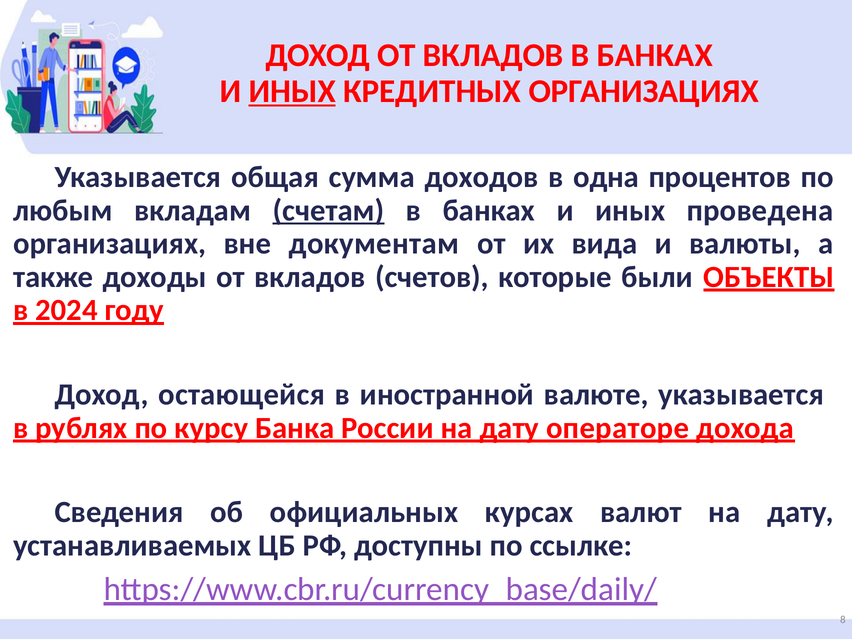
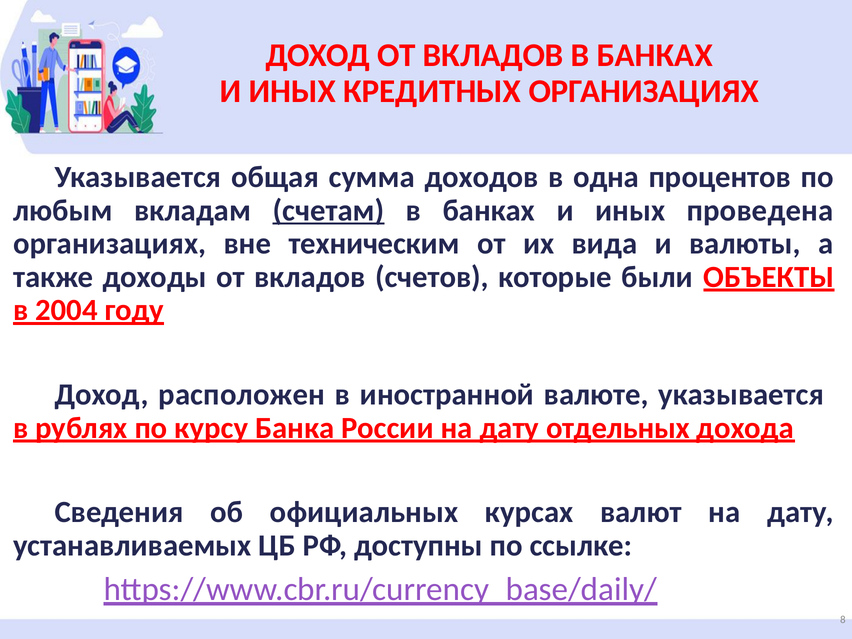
ИНЫХ underline: present -> none (292, 91)
документам: документам -> техническим (374, 244)
2024: 2024 -> 2004 (66, 310)
остающейся: остающейся -> расположен (242, 395)
операторе: операторе -> отдельных (618, 428)
